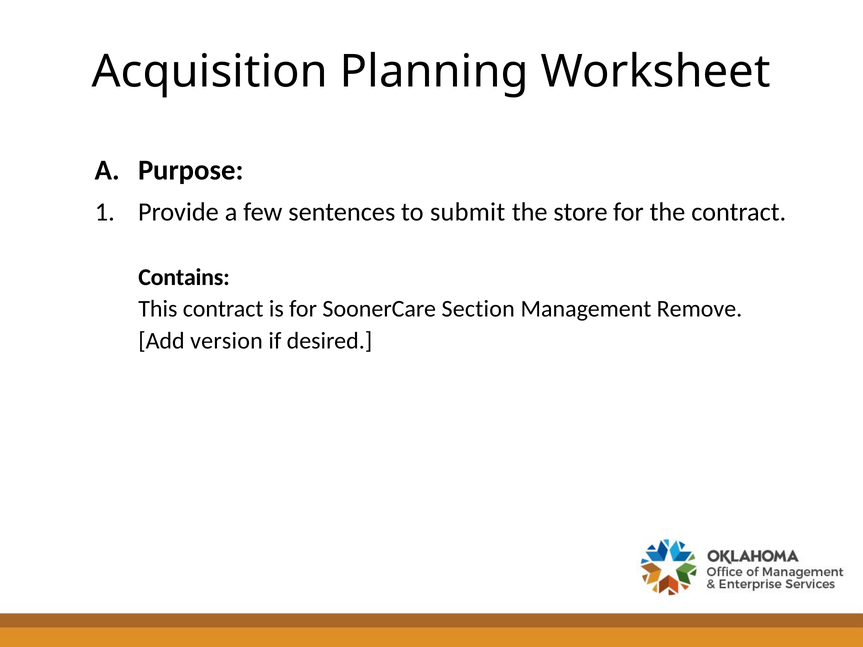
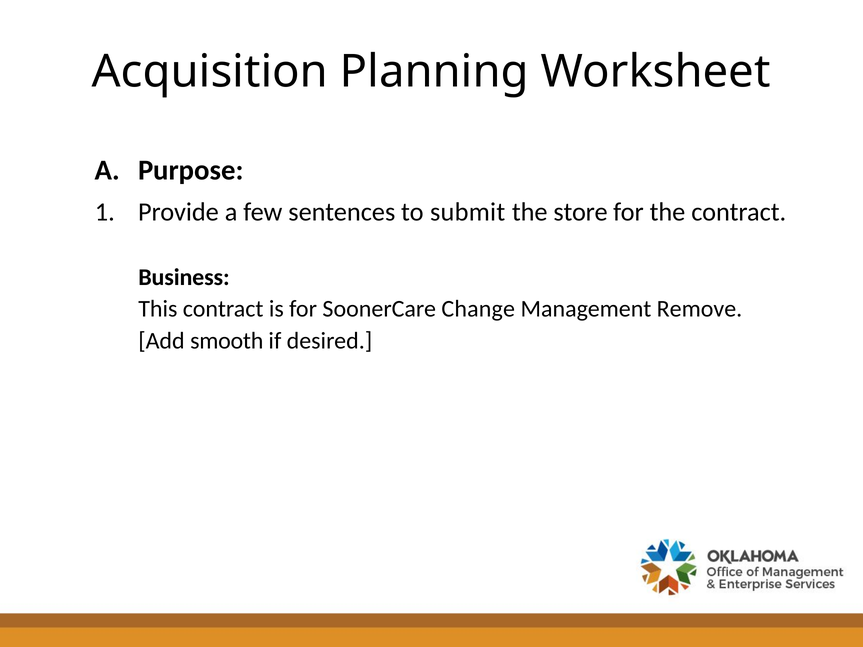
Contains: Contains -> Business (184, 277)
Section: Section -> Change (478, 309)
version: version -> smooth (227, 341)
